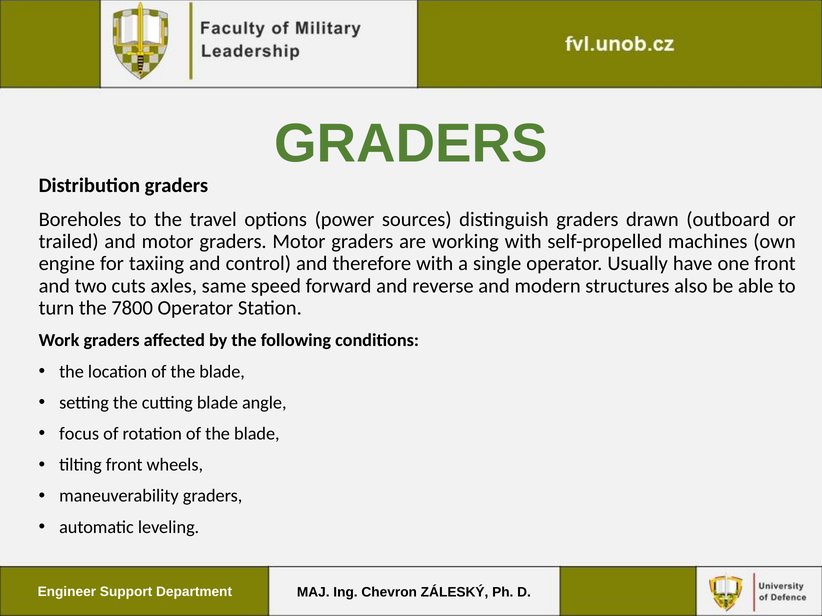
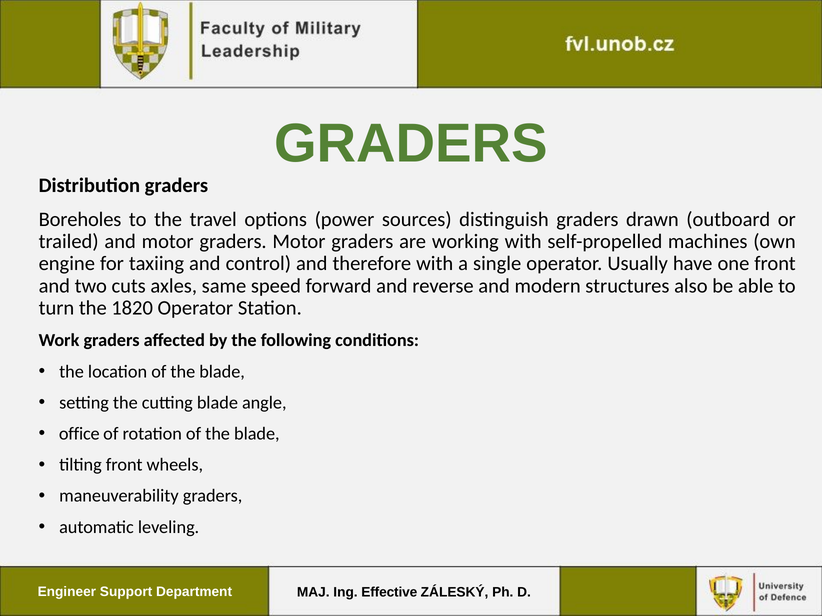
7800: 7800 -> 1820 (132, 308)
focus: focus -> office (79, 434)
Chevron: Chevron -> Effective (389, 593)
